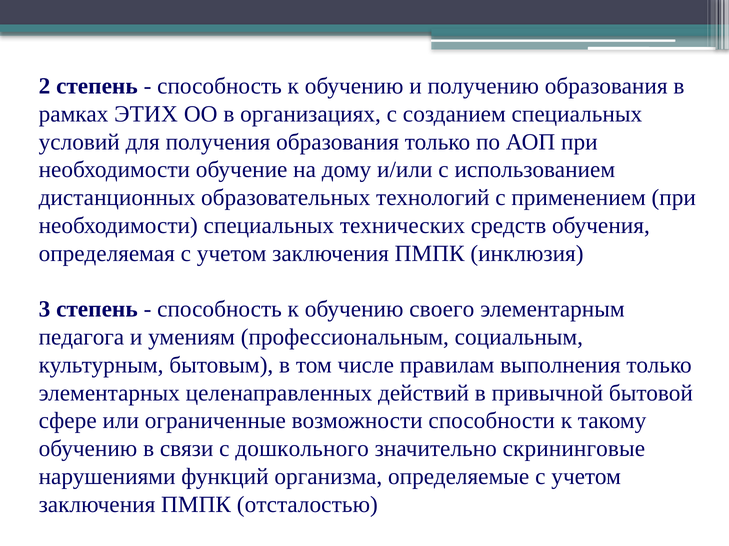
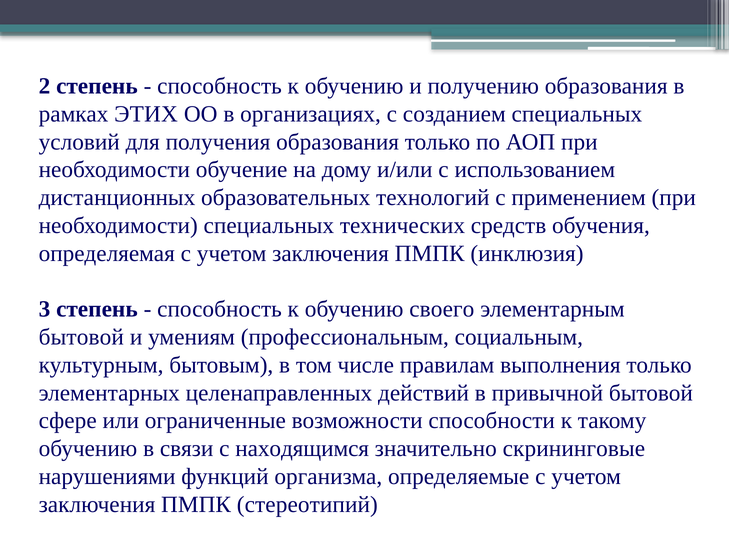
педагога: педагога -> бытовой (81, 338)
дошкольного: дошкольного -> находящимся (302, 449)
отсталостью: отсталостью -> стереотипий (307, 505)
